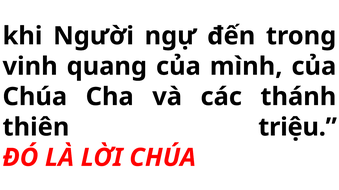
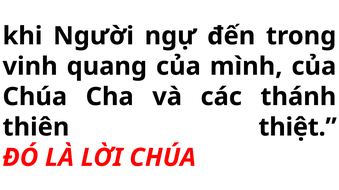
triệu: triệu -> thiệt (298, 128)
